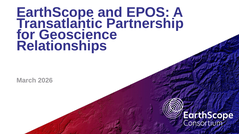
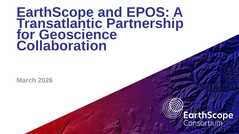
Relationships: Relationships -> Collaboration (62, 46)
